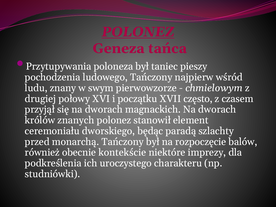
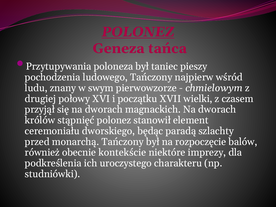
często: często -> wielki (198, 99)
znanych: znanych -> stąpnięć (76, 120)
